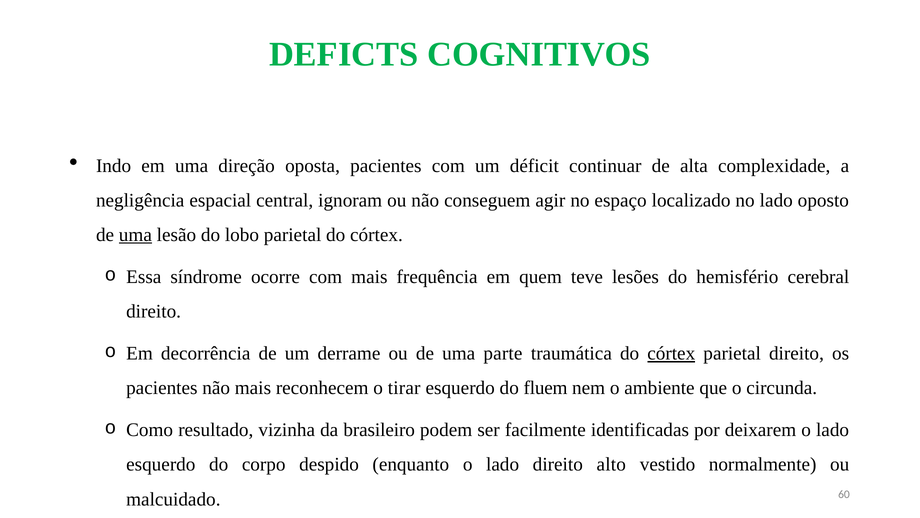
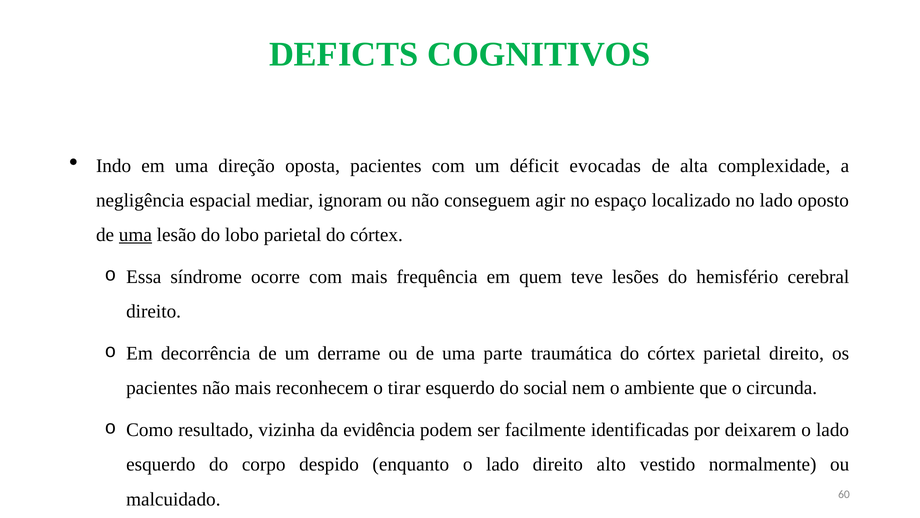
continuar: continuar -> evocadas (605, 166)
central: central -> mediar (285, 200)
córtex underline: present -> none (671, 353)
fluem: fluem -> social (546, 388)
brasileiro: brasileiro -> evidência (379, 430)
